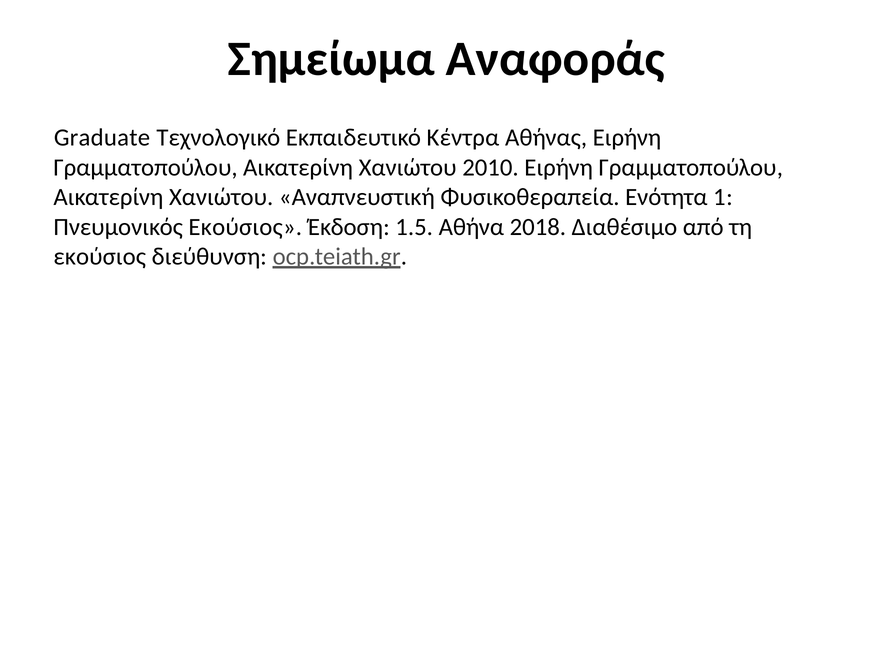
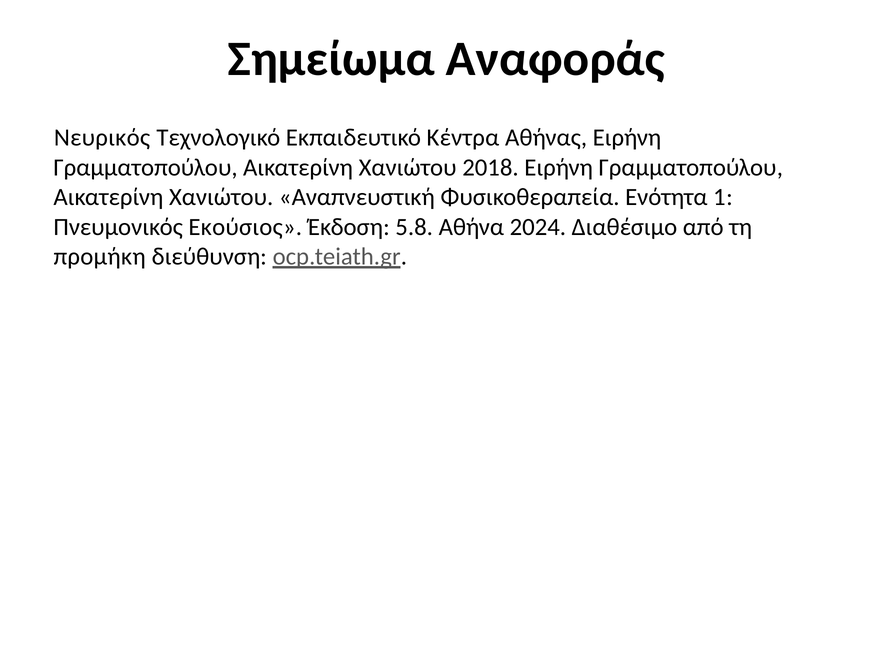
Graduate: Graduate -> Νευρικός (102, 138)
2010: 2010 -> 2018 (490, 167)
1.5: 1.5 -> 5.8 (414, 227)
2018: 2018 -> 2024 (538, 227)
εκούσιος: εκούσιος -> προµήκη (100, 257)
